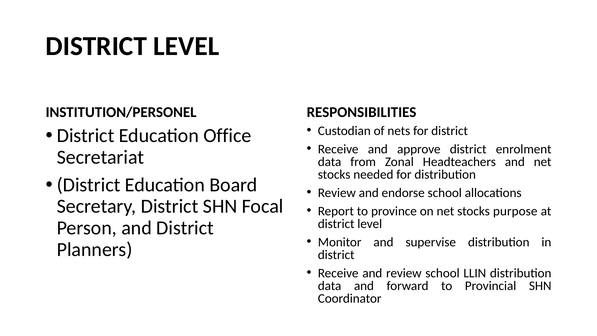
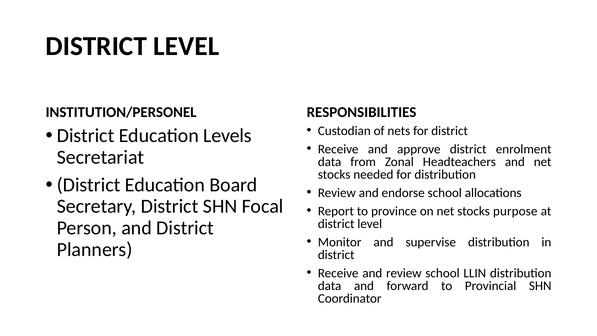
Office: Office -> Levels (227, 136)
